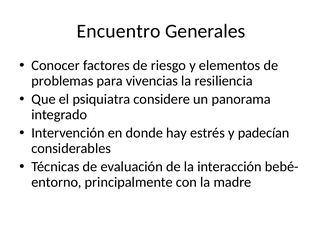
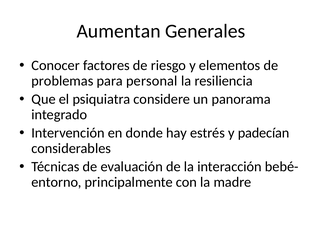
Encuentro: Encuentro -> Aumentan (119, 31)
vivencias: vivencias -> personal (152, 81)
